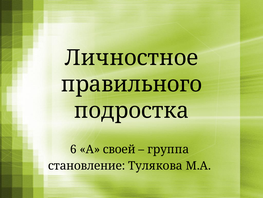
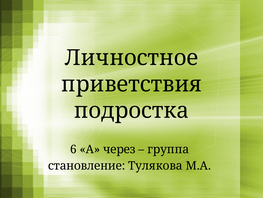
правильного: правильного -> приветствия (131, 84)
своей: своей -> через (119, 149)
